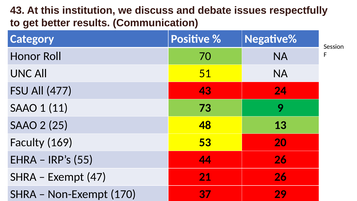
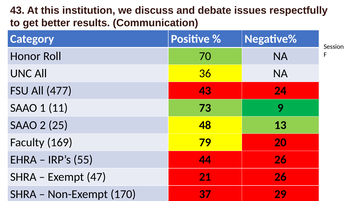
51: 51 -> 36 (205, 73)
53: 53 -> 79 (205, 142)
